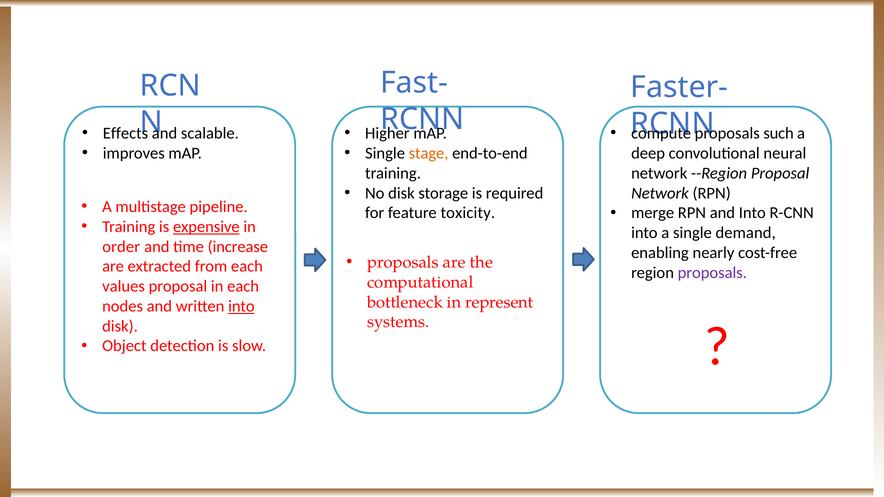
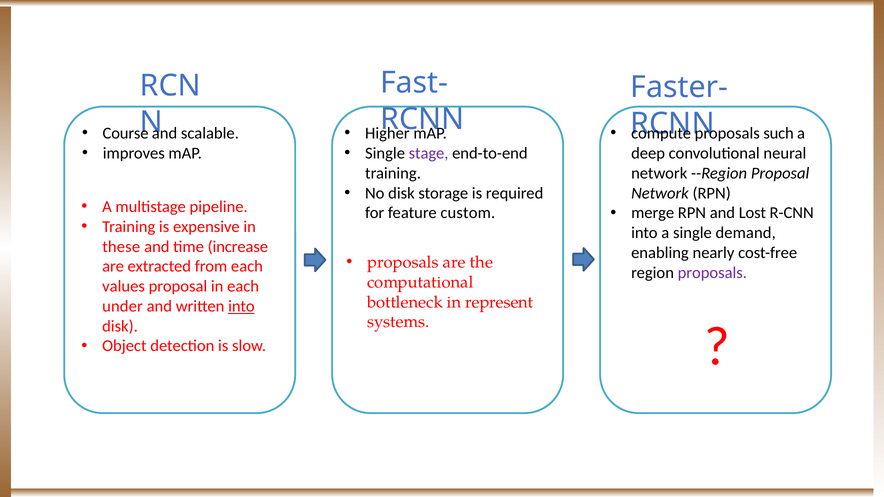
Effects: Effects -> Course (126, 133)
stage colour: orange -> purple (429, 153)
and Into: Into -> Lost (752, 213)
toxicity: toxicity -> custom (468, 213)
expensive underline: present -> none (206, 227)
order: order -> these (121, 247)
nodes: nodes -> under (122, 306)
